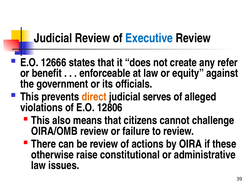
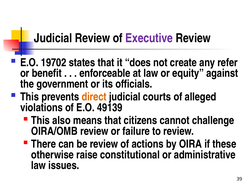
Executive colour: blue -> purple (149, 38)
12666: 12666 -> 19702 (54, 62)
serves: serves -> courts (157, 97)
12806: 12806 -> 49139 (110, 107)
